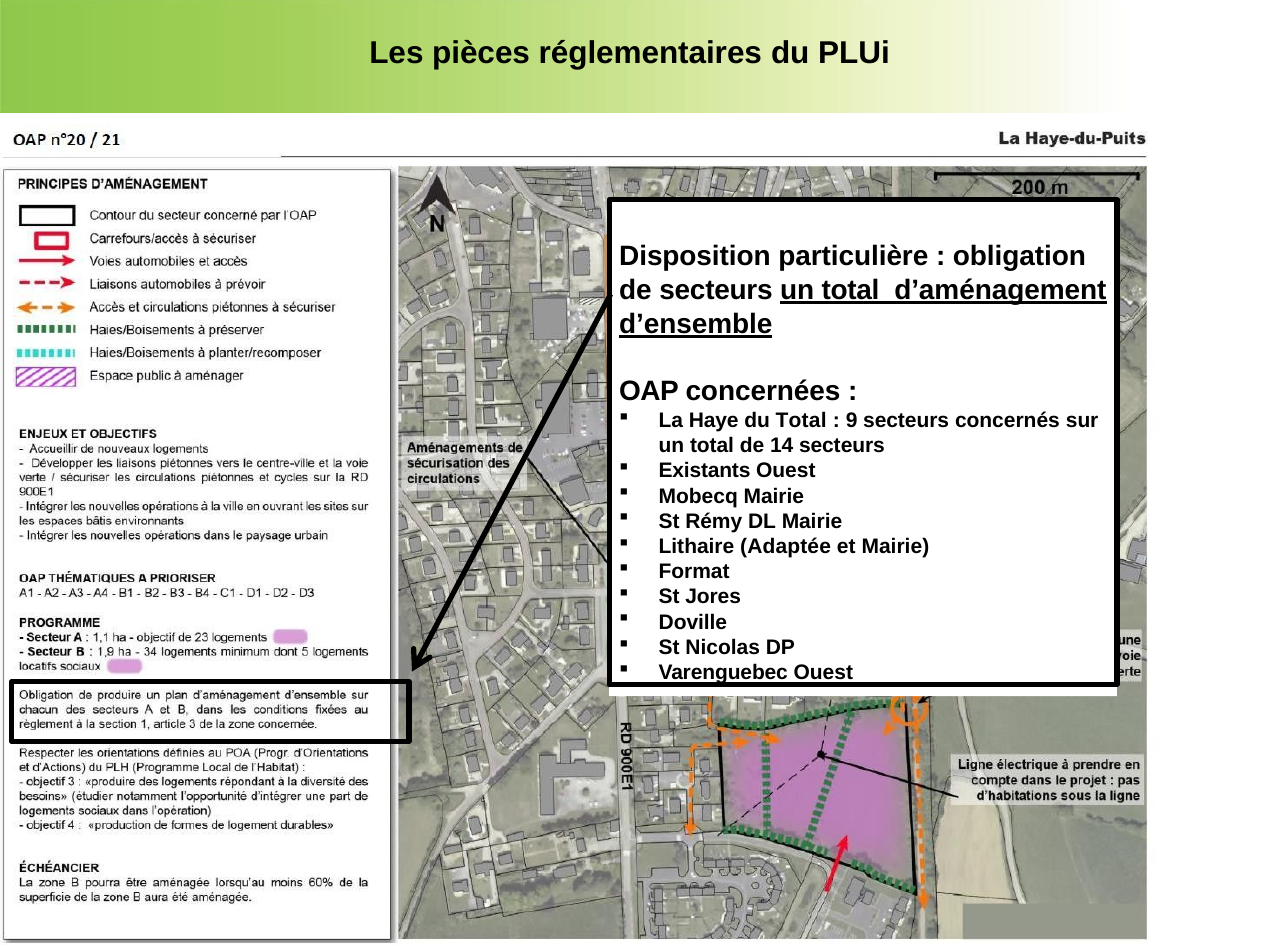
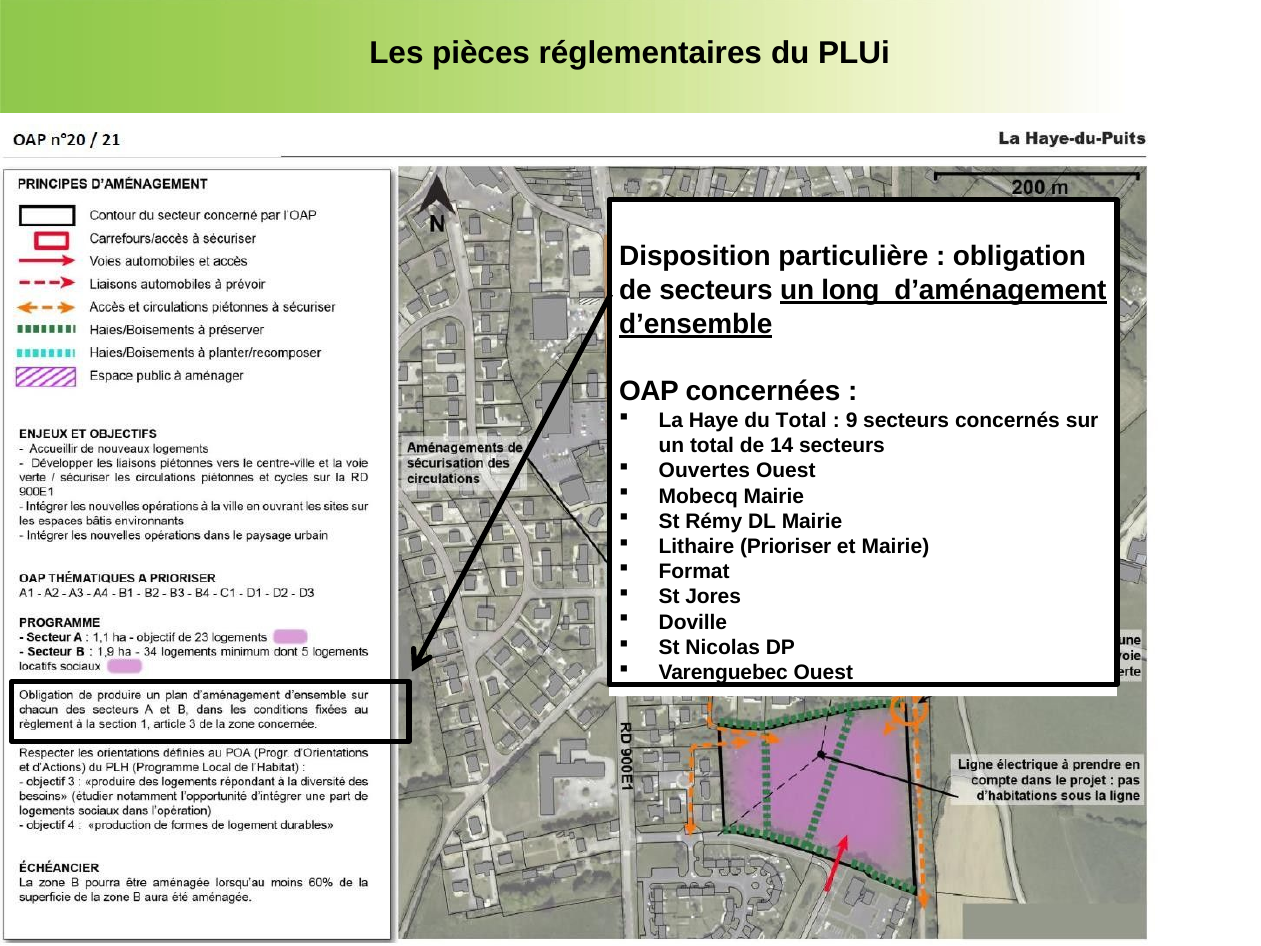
total: total -> long (850, 290)
Existants: Existants -> Ouvertes (704, 471)
Adaptée: Adaptée -> Prioriser (786, 546)
